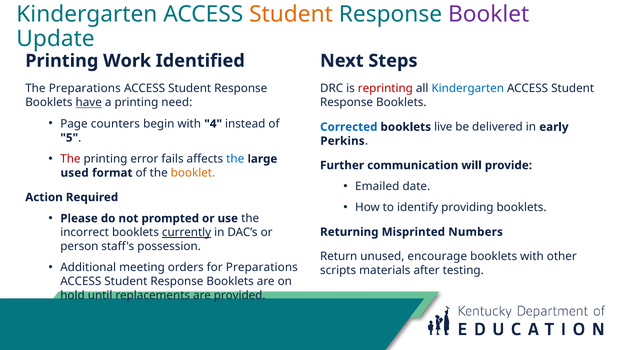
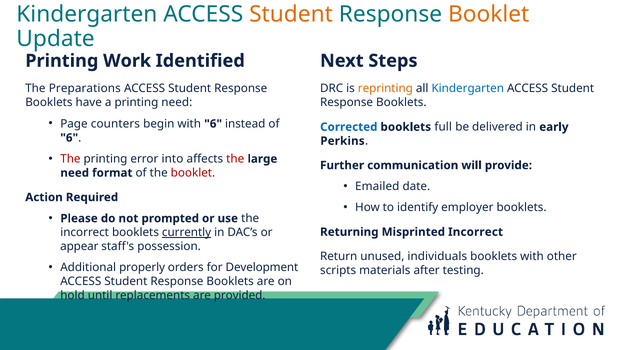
Booklet colour: purple -> orange (489, 14)
reprinting colour: red -> orange (385, 89)
have underline: present -> none (89, 103)
with 4: 4 -> 6 (213, 124)
live: live -> full (443, 127)
5: 5 -> 6 (69, 138)
fails: fails -> into (172, 159)
the colour: blue -> red (235, 159)
used: used -> need (75, 173)
booklet colour: orange -> red (193, 173)
providing: providing -> employer (467, 208)
Misprinted Numbers: Numbers -> Incorrect (476, 232)
person: person -> appear (79, 247)
encourage: encourage -> individuals (437, 257)
meeting: meeting -> properly (142, 268)
for Preparations: Preparations -> Development (262, 268)
